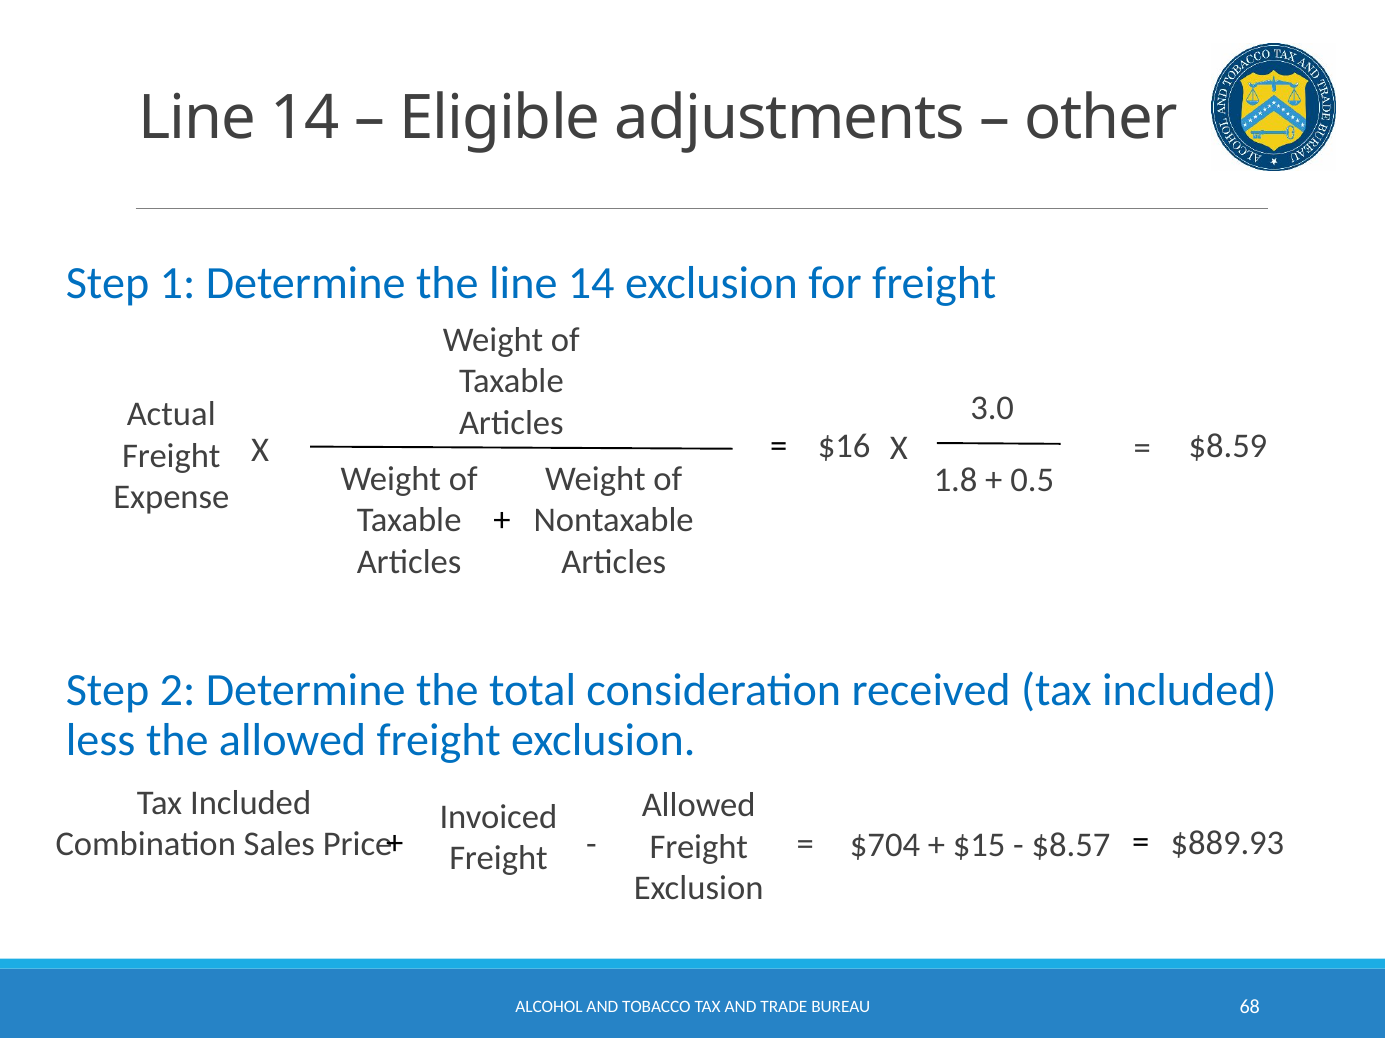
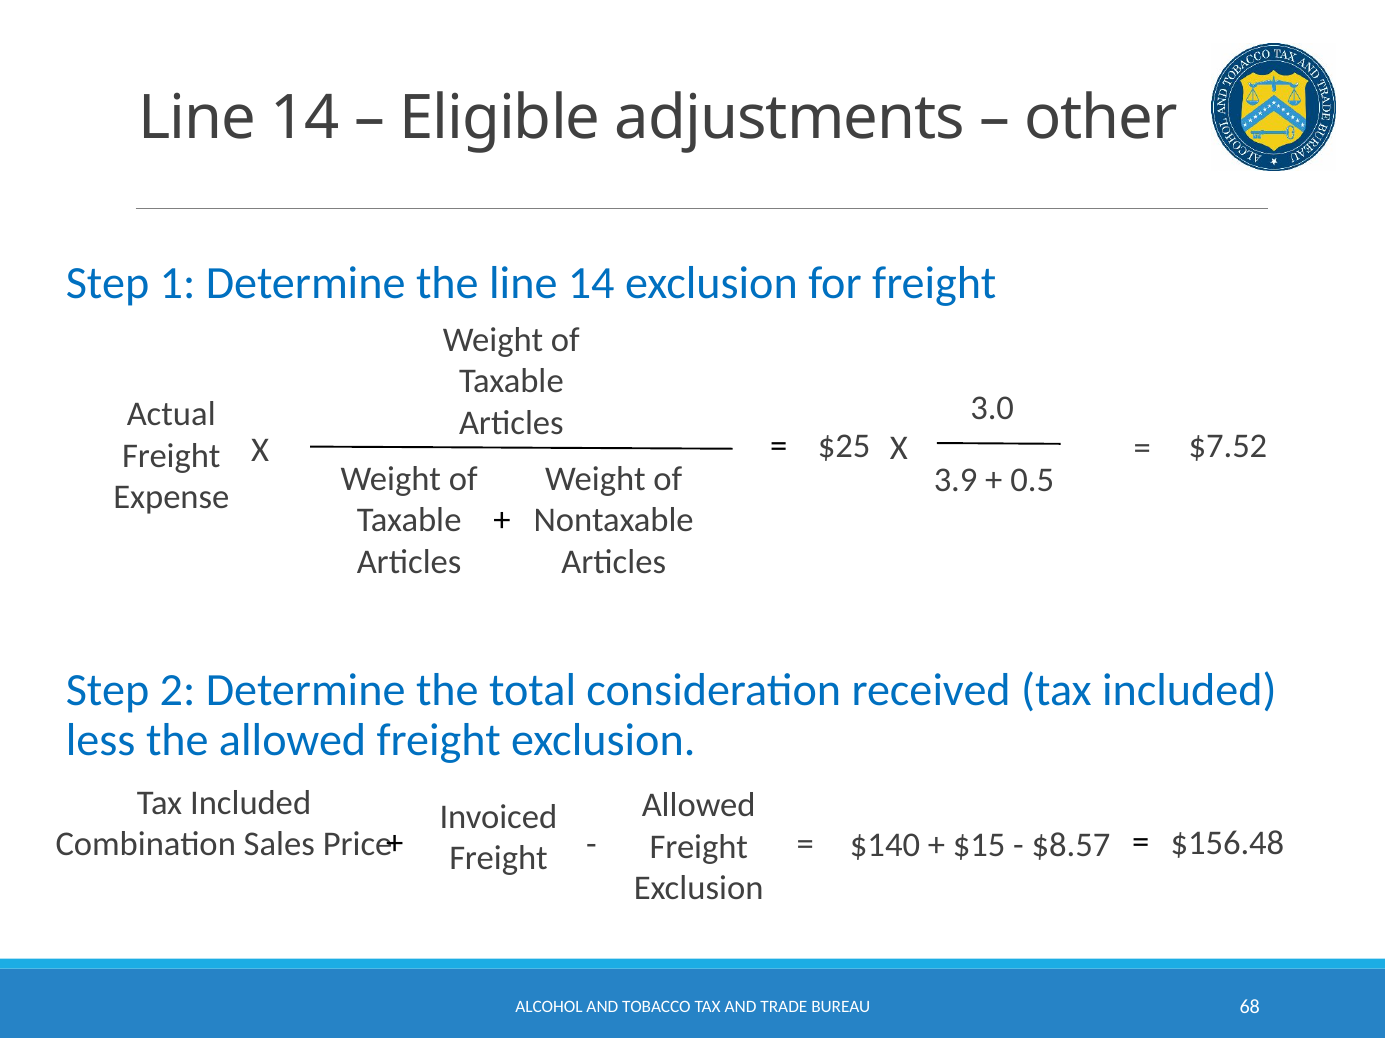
$16: $16 -> $25 (844, 446)
$8.59: $8.59 -> $7.52 (1228, 446)
1.8: 1.8 -> 3.9 (956, 480)
$704: $704 -> $140 (885, 846)
$889.93: $889.93 -> $156.48 (1227, 843)
